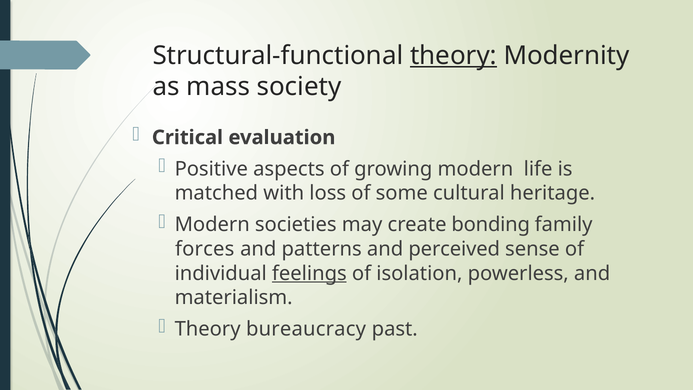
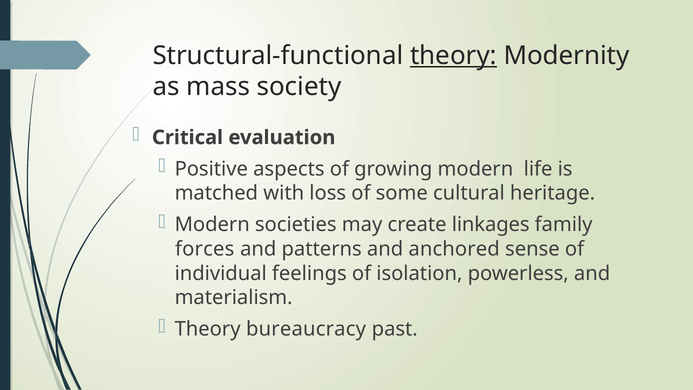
bonding: bonding -> linkages (491, 225)
perceived: perceived -> anchored (454, 249)
feelings underline: present -> none (309, 273)
